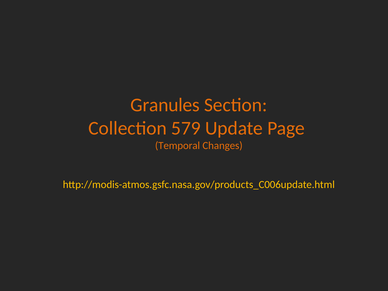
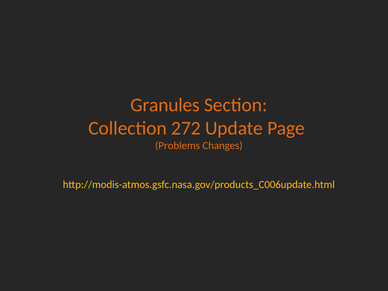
579: 579 -> 272 (186, 128)
Temporal: Temporal -> Problems (177, 146)
